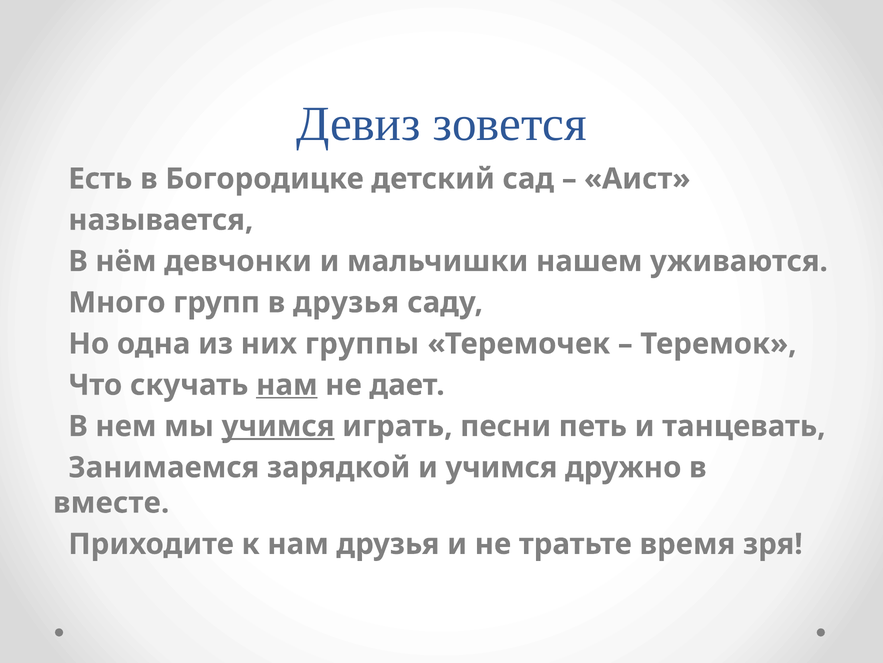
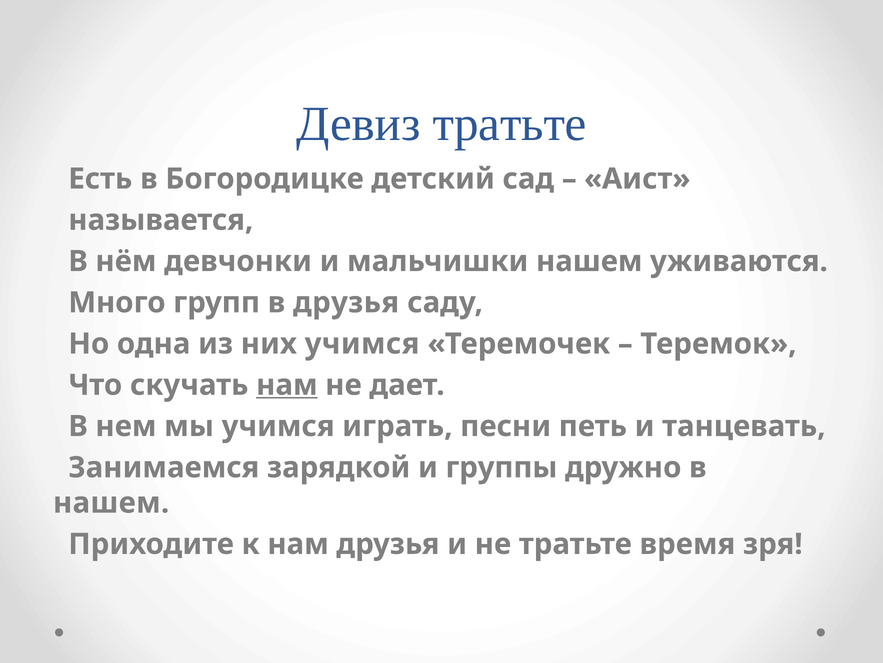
Девиз зовется: зовется -> тратьте (510, 124)
них группы: группы -> учимся (362, 343)
учимся underline: present -> none (278, 426)
и учимся: учимся -> группы (501, 467)
вместе: вместе -> нашем (111, 502)
